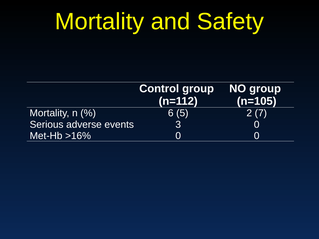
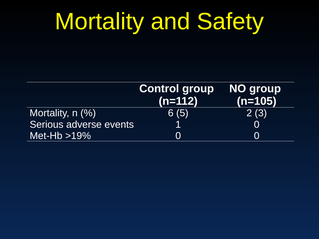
7: 7 -> 3 (261, 113)
3: 3 -> 1 (178, 125)
>16%: >16% -> >19% (78, 136)
